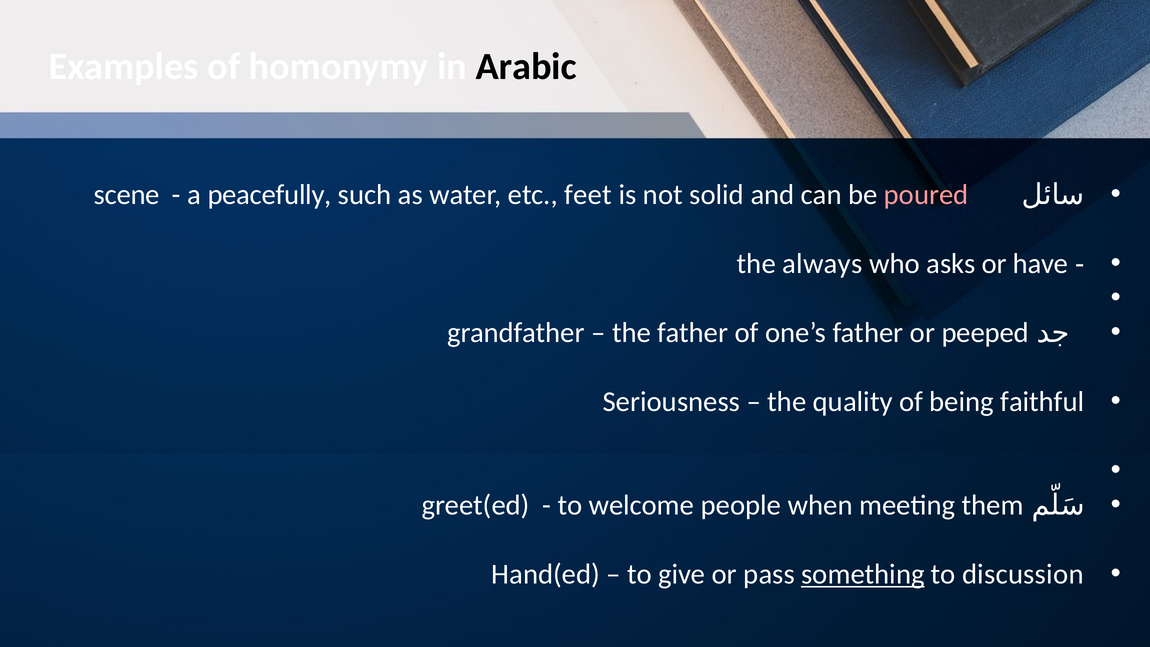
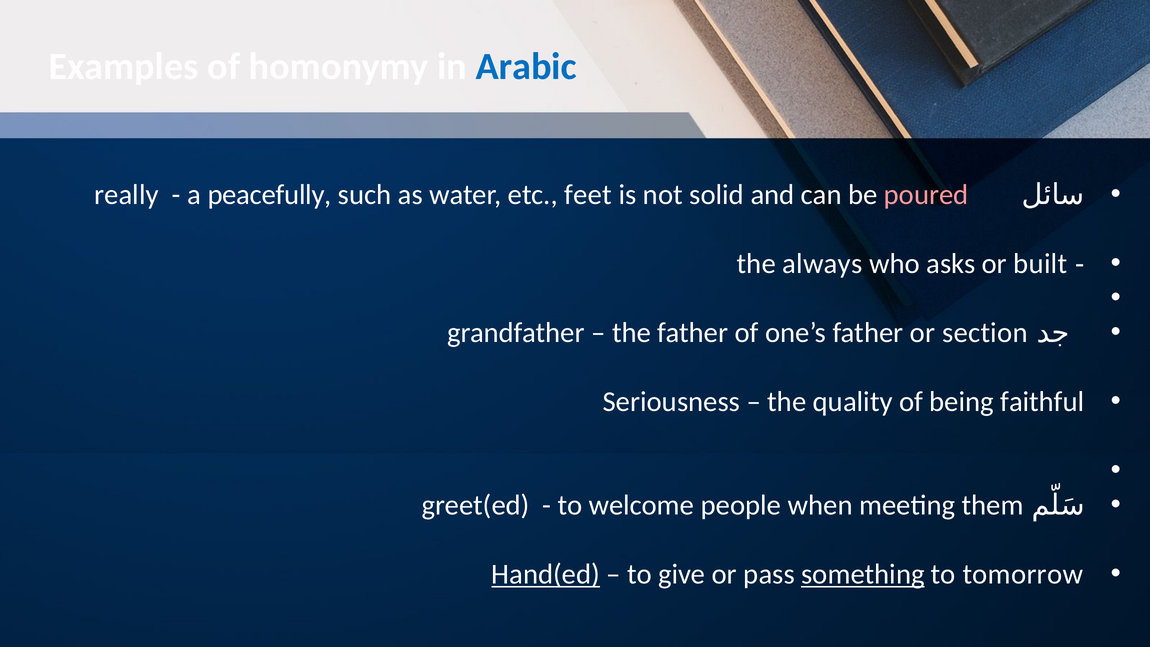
Arabic colour: black -> blue (526, 67)
scene: scene -> really (126, 195)
have: have -> built (1040, 264)
peeped: peeped -> section (985, 333)
Hand(ed underline: none -> present (546, 574)
discussion: discussion -> tomorrow (1023, 574)
